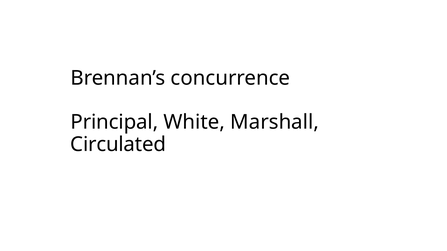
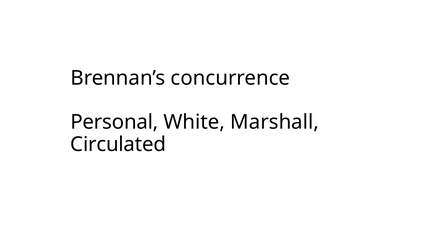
Principal: Principal -> Personal (114, 122)
